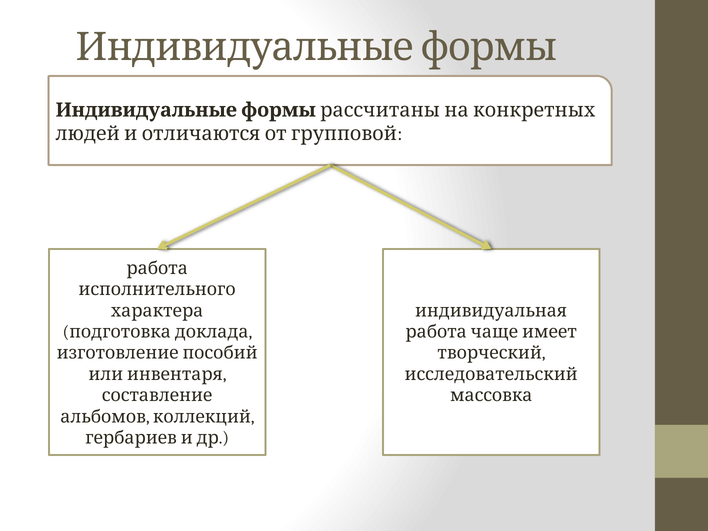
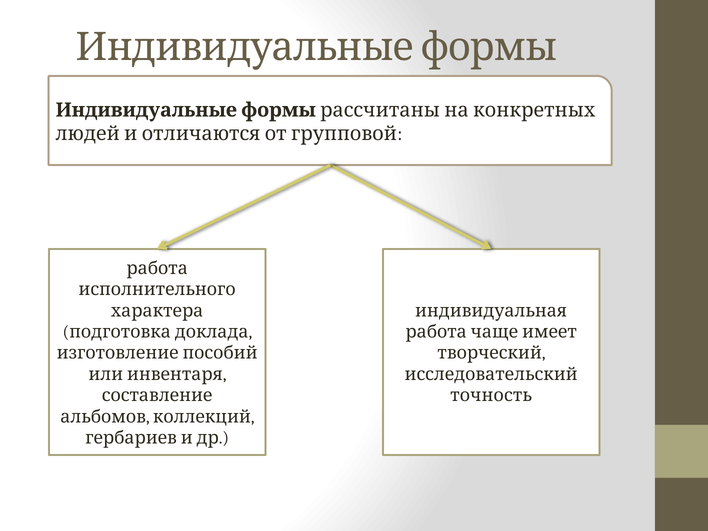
массовка: массовка -> точность (491, 396)
